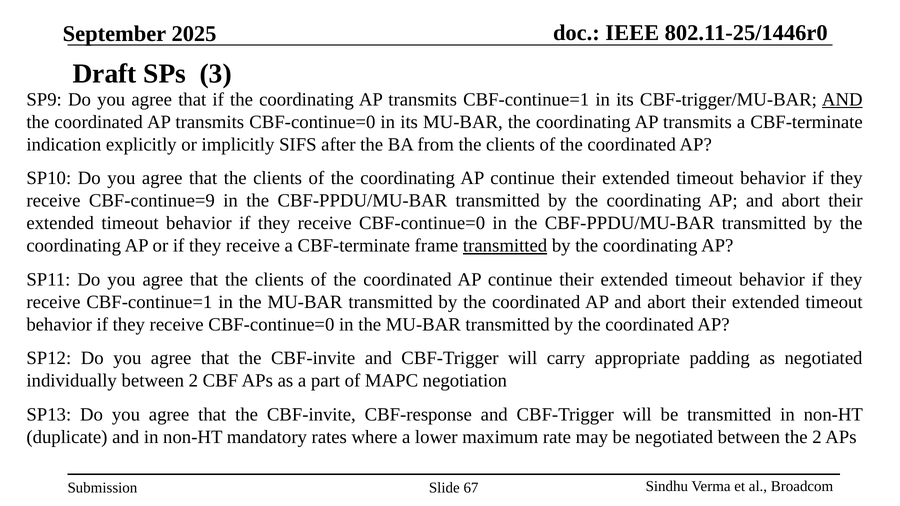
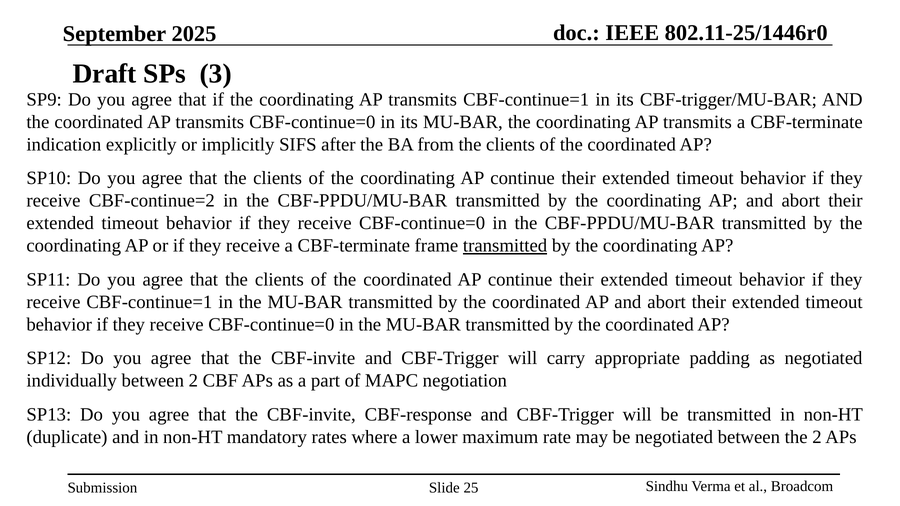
AND underline: present -> none (842, 100)
CBF-continue=9: CBF-continue=9 -> CBF-continue=2 (152, 201)
67: 67 -> 25 (471, 488)
